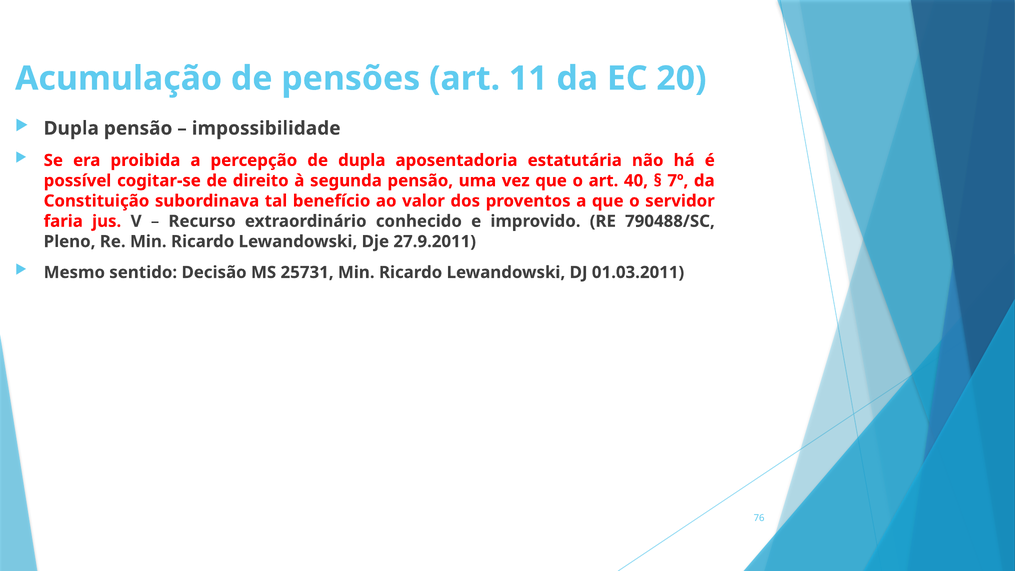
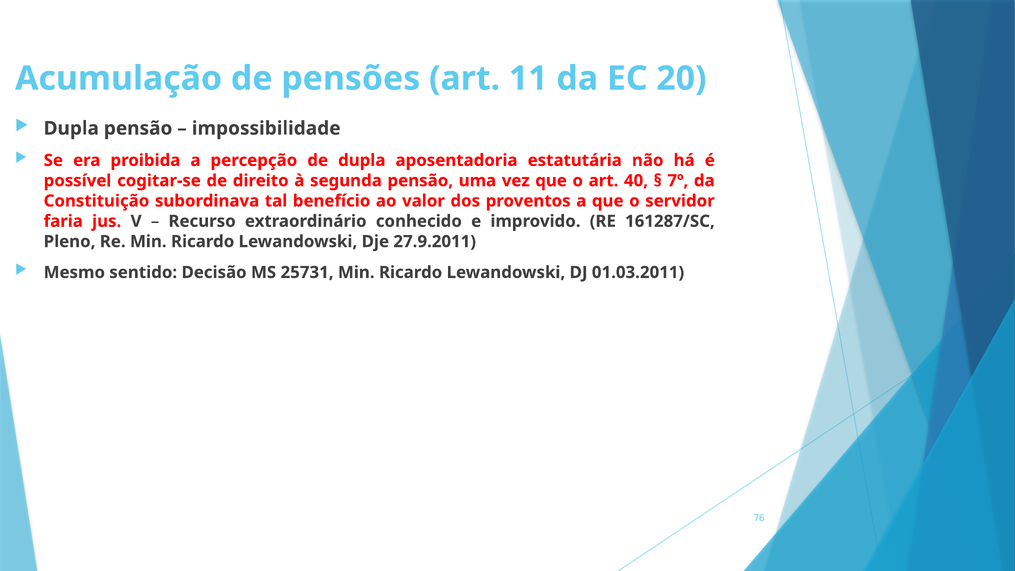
790488/SC: 790488/SC -> 161287/SC (670, 221)
